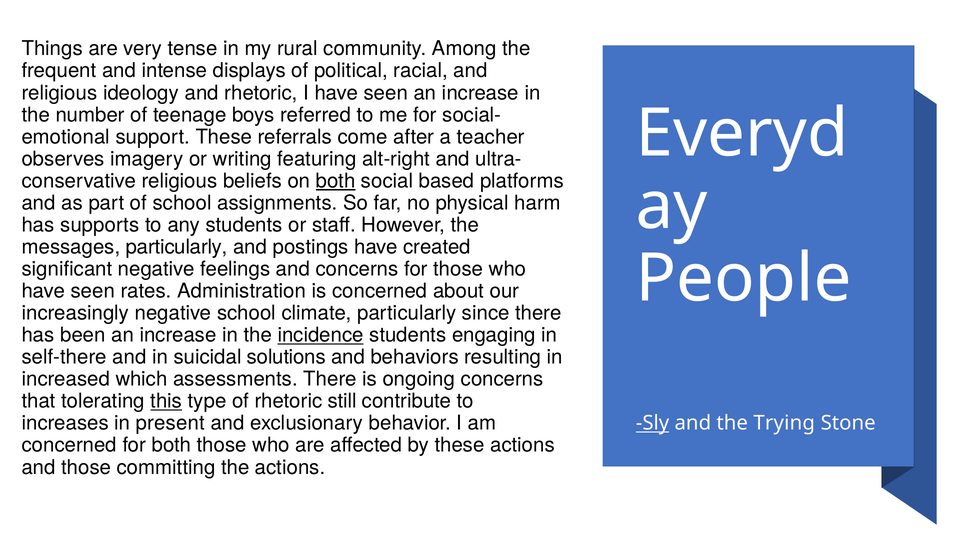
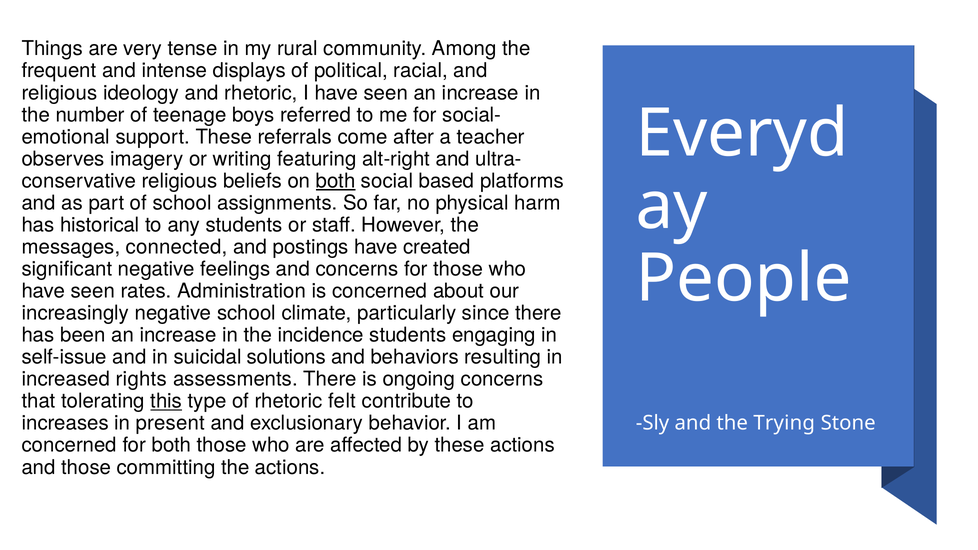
supports: supports -> historical (100, 225)
messages particularly: particularly -> connected (177, 247)
incidence underline: present -> none (321, 335)
self-there: self-there -> self-issue (64, 357)
which: which -> rights (141, 379)
still: still -> felt (342, 401)
Sly underline: present -> none (653, 423)
